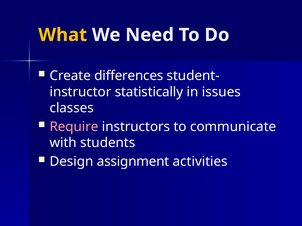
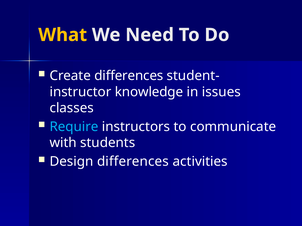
statistically: statistically -> knowledge (149, 92)
Require colour: pink -> light blue (74, 127)
Design assignment: assignment -> differences (133, 162)
